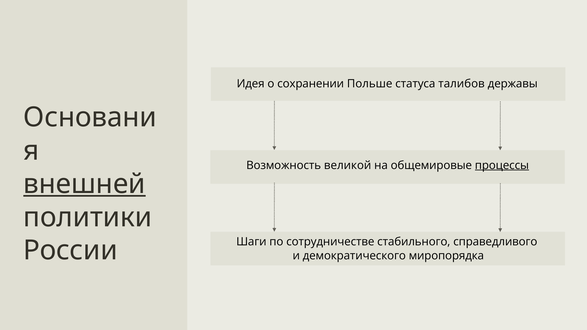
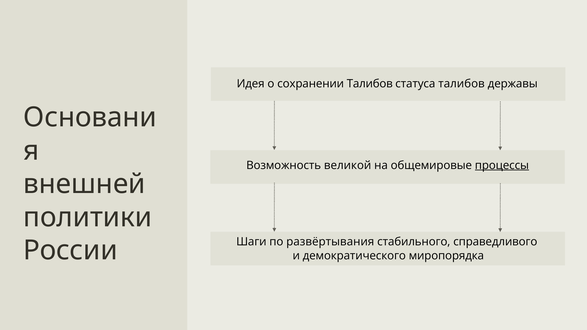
сохранении Польше: Польше -> Талибов (370, 84)
внешней underline: present -> none (84, 184)
сотрудничестве: сотрудничестве -> развёртывания (330, 242)
